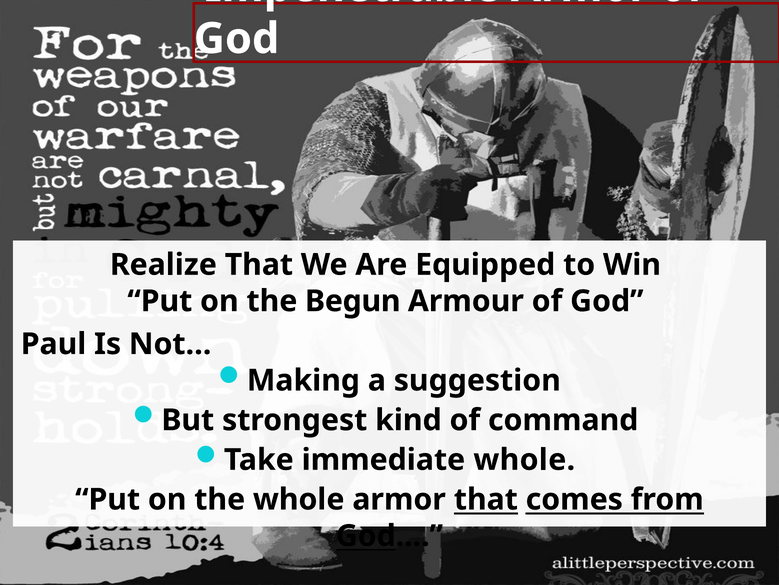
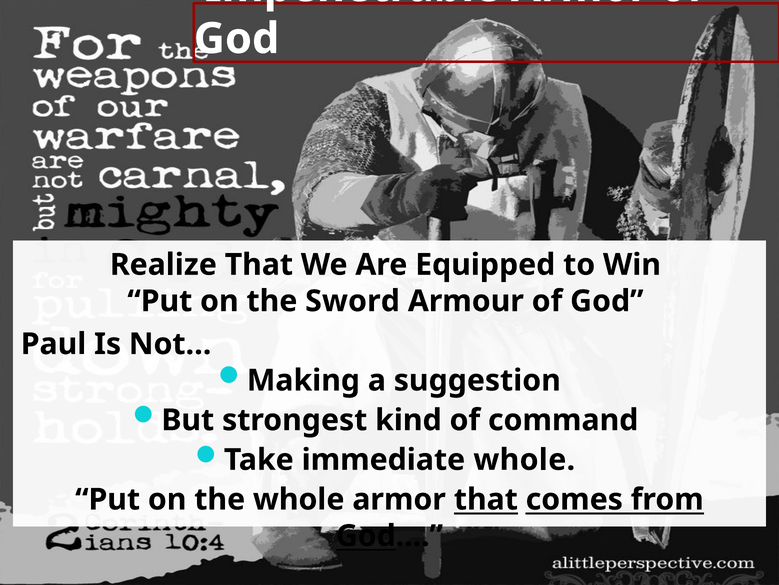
Begun: Begun -> Sword (353, 301)
